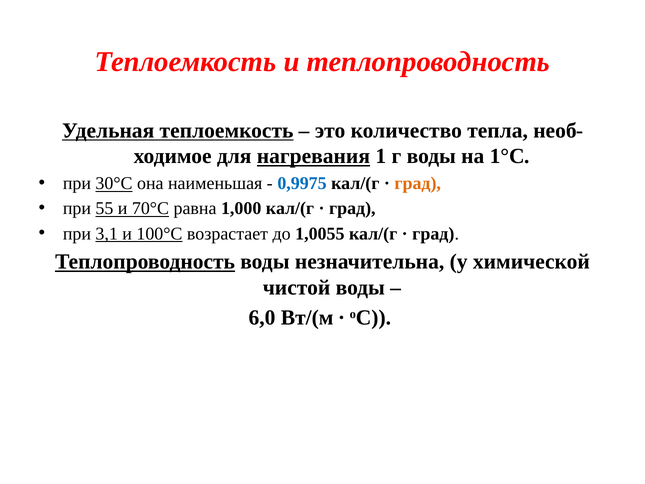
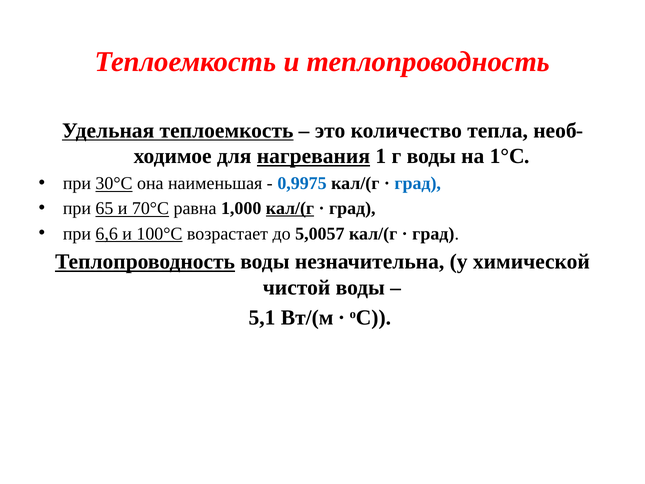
град colour: orange -> blue (418, 183)
55: 55 -> 65 (104, 208)
кал/(г underline: none -> present (290, 208)
3,1: 3,1 -> 6,6 (107, 233)
1,0055: 1,0055 -> 5,0057 (320, 233)
6,0: 6,0 -> 5,1 (262, 318)
